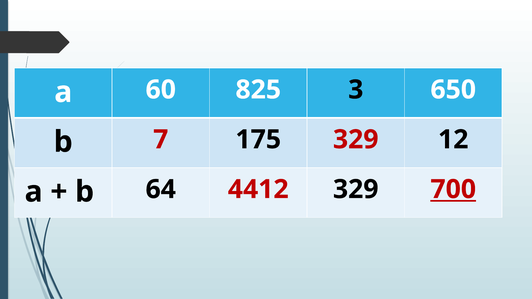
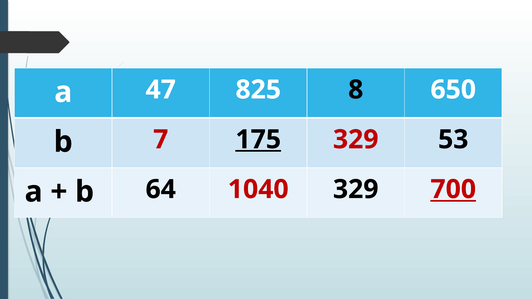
60: 60 -> 47 (161, 90)
3: 3 -> 8 (356, 90)
175 underline: none -> present (258, 140)
12: 12 -> 53 (453, 140)
4412: 4412 -> 1040 (258, 189)
